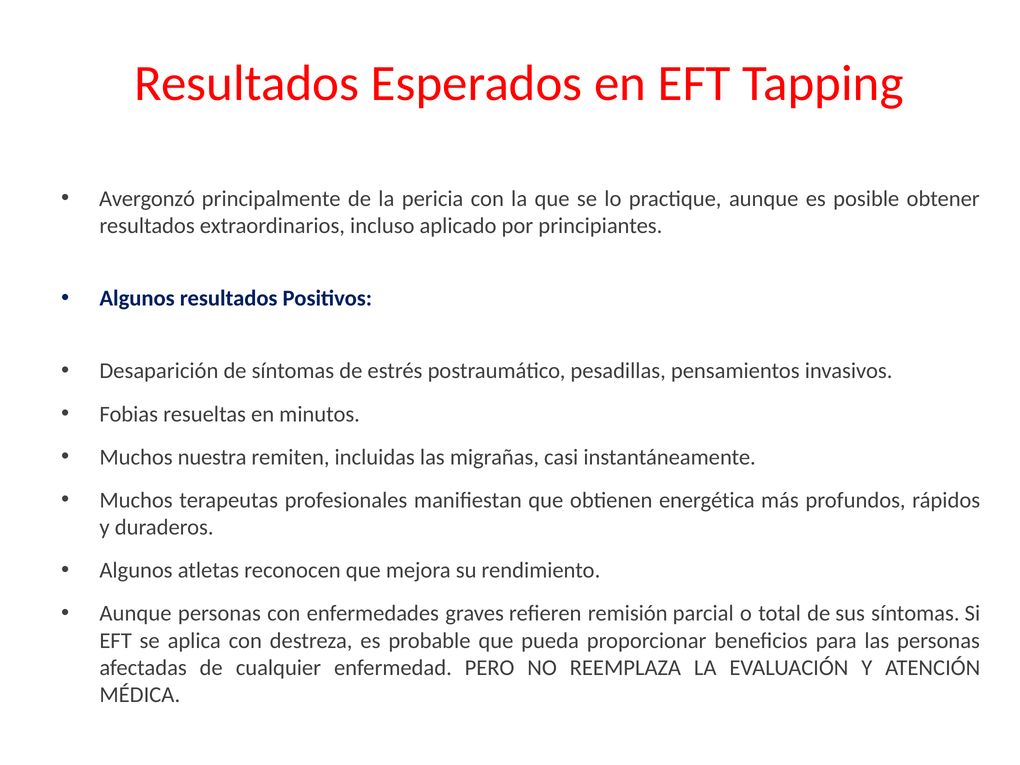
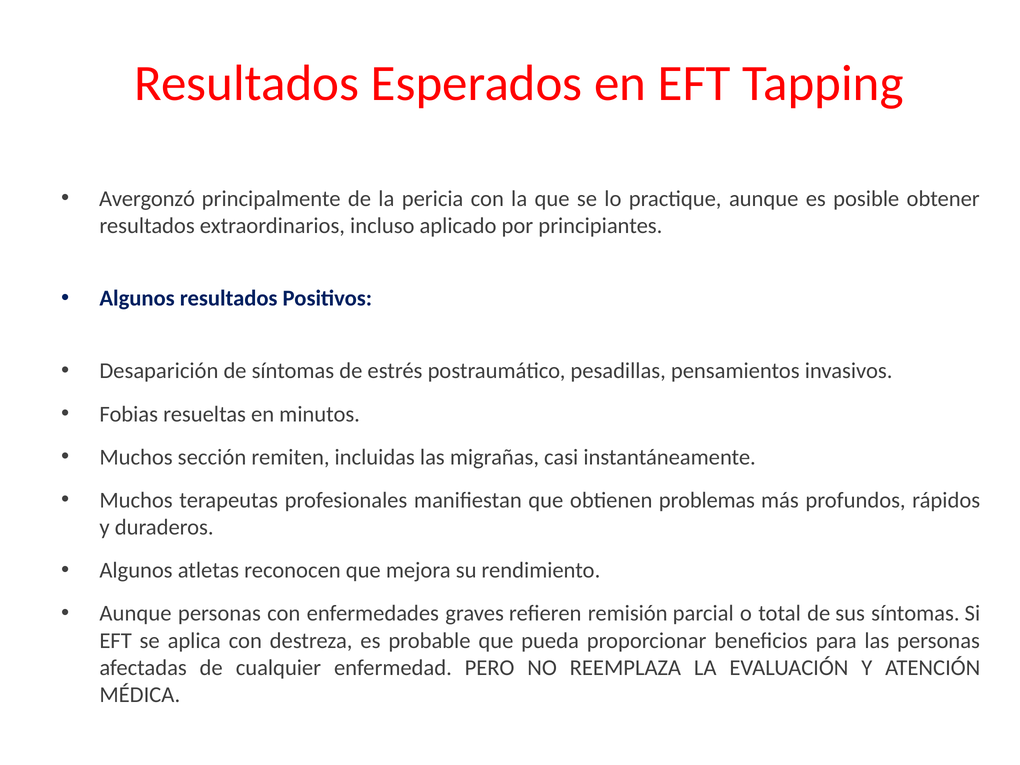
nuestra: nuestra -> sección (212, 457)
energética: energética -> problemas (707, 500)
